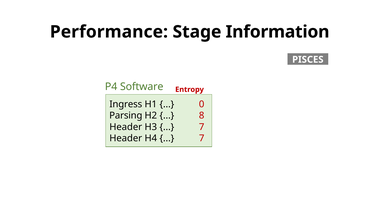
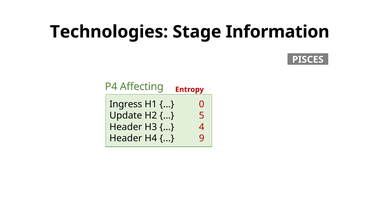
Performance: Performance -> Technologies (109, 32)
Software: Software -> Affecting (142, 87)
Parsing: Parsing -> Update (126, 116)
8: 8 -> 5 (202, 116)
7: 7 -> 4 (202, 127)
7: 7 -> 9 (202, 138)
